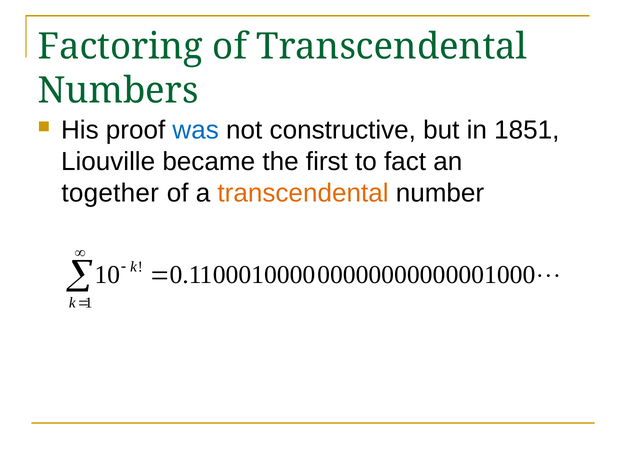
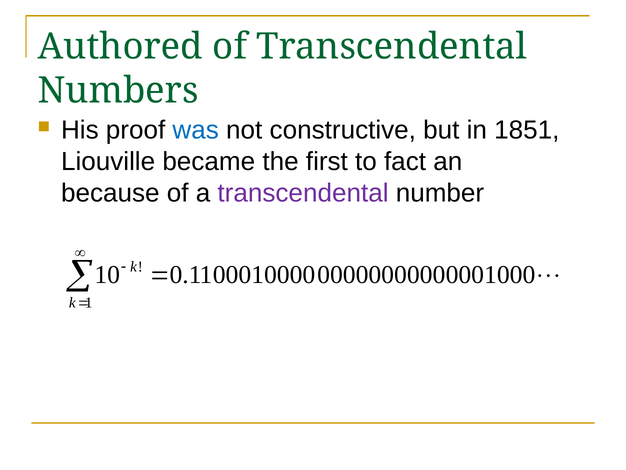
Factoring: Factoring -> Authored (120, 47)
together: together -> because (110, 193)
transcendental colour: orange -> purple (303, 193)
